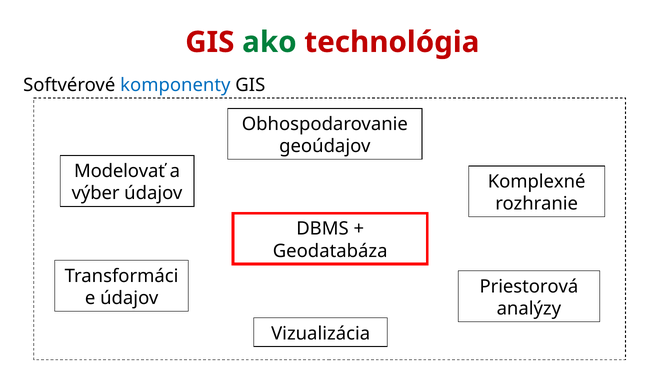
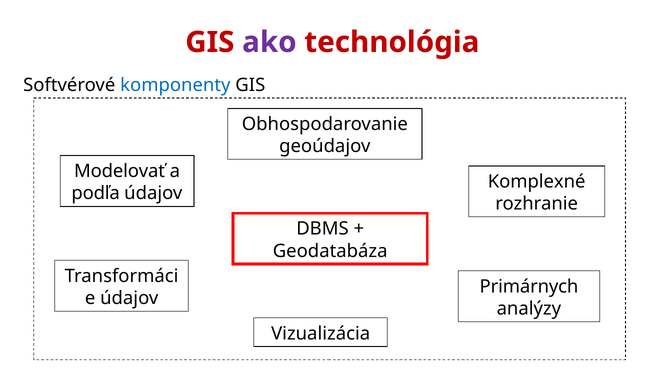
ako colour: green -> purple (269, 42)
výber: výber -> podľa (96, 193)
Priestorová: Priestorová -> Primárnych (529, 286)
